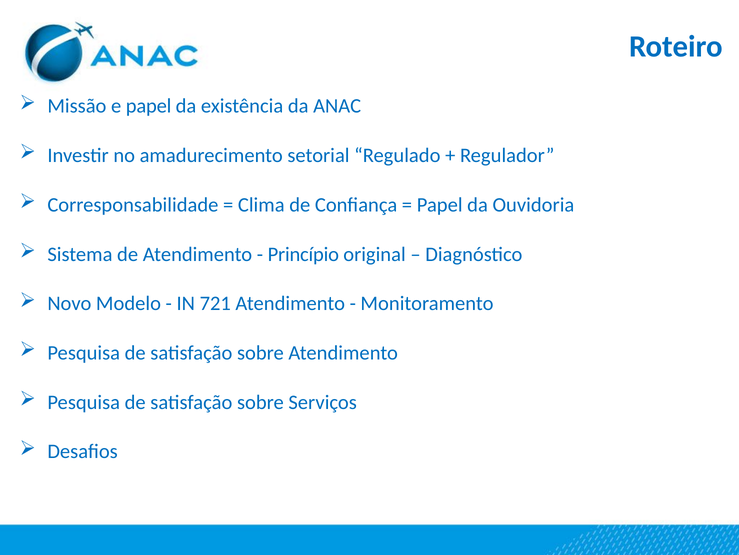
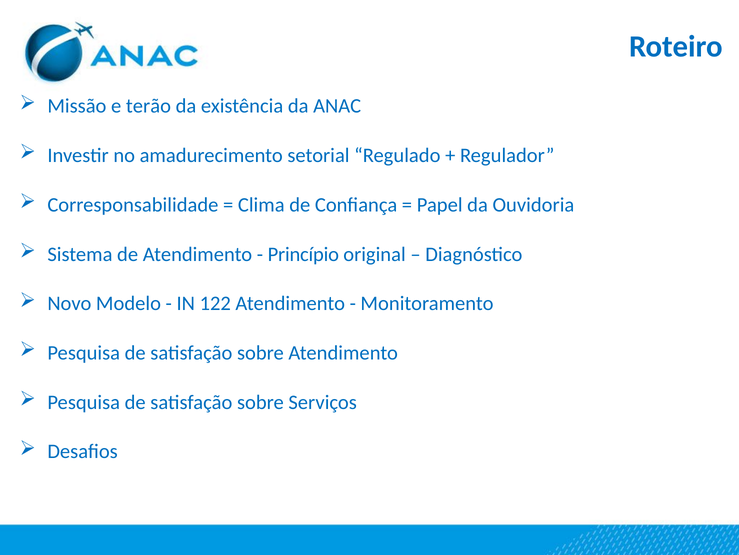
e papel: papel -> terão (148, 106)
721: 721 -> 122 (215, 303)
